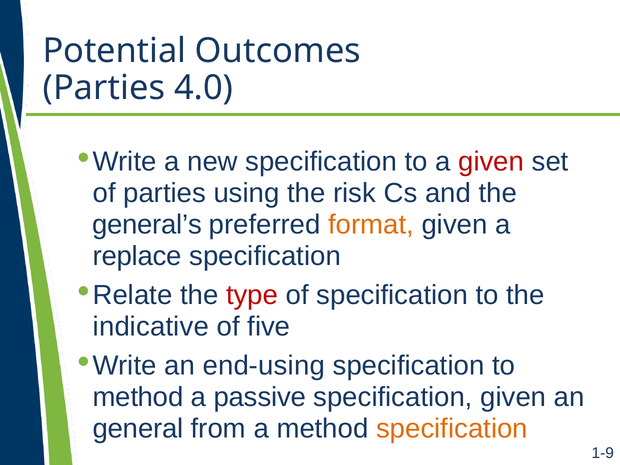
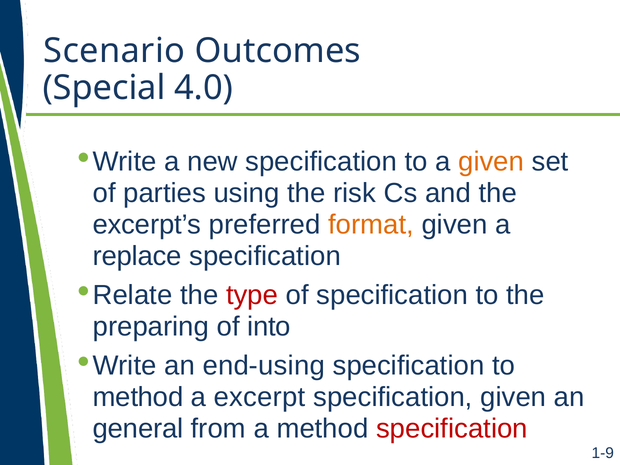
Potential: Potential -> Scenario (114, 51)
Parties: Parties -> Special (104, 88)
given colour: red -> orange (491, 162)
general’s: general’s -> excerpt’s (147, 225)
indicative: indicative -> preparing (151, 327)
five: five -> into (269, 327)
passive: passive -> excerpt (260, 397)
specification colour: orange -> red (452, 429)
